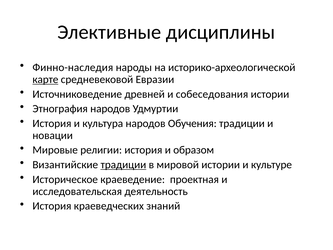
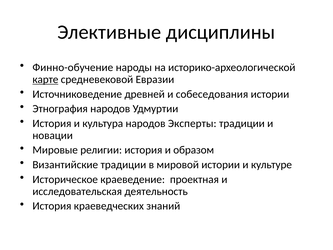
Финно-наследия: Финно-наследия -> Финно-обучение (73, 67)
Обучения: Обучения -> Эксперты (192, 123)
традиции underline: present -> none (123, 165)
